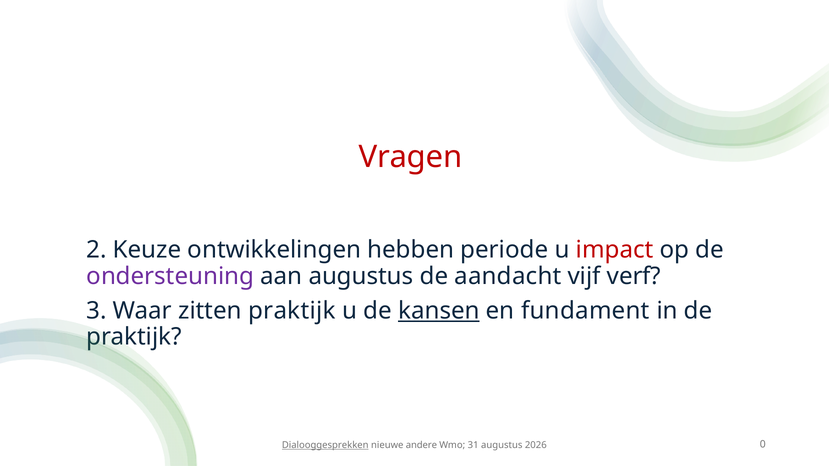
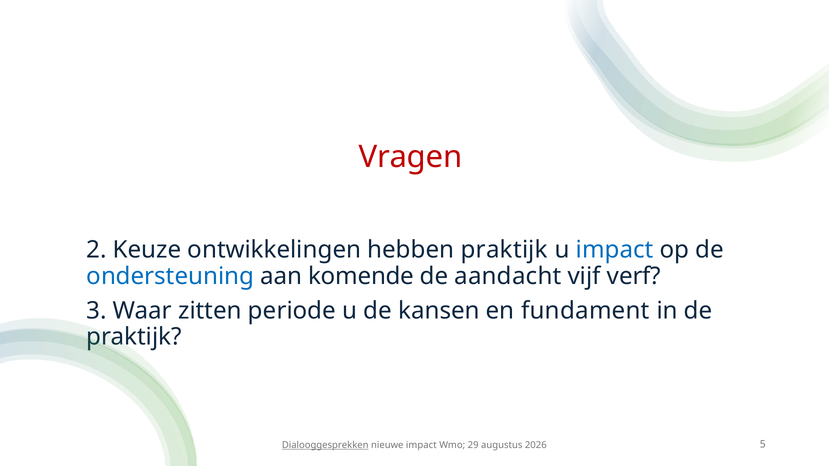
hebben periode: periode -> praktijk (504, 250)
impact colour: red -> blue (615, 250)
ondersteuning colour: purple -> blue (170, 276)
aan augustus: augustus -> komende (361, 276)
praktijk: praktijk -> periode (292, 311)
kansen underline: present -> none (439, 311)
nieuwe andere: andere -> impact (421, 445)
31: 31 -> 29 (473, 445)
0: 0 -> 5 (763, 444)
